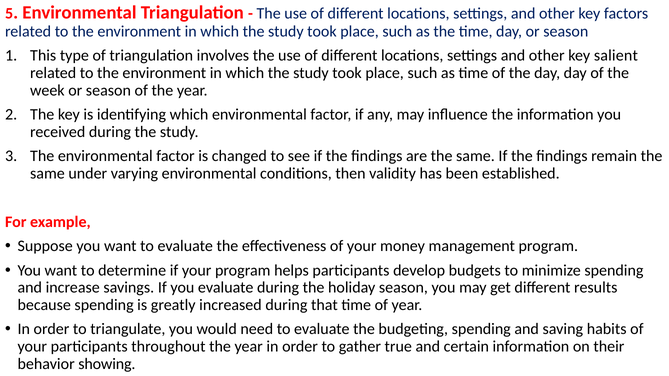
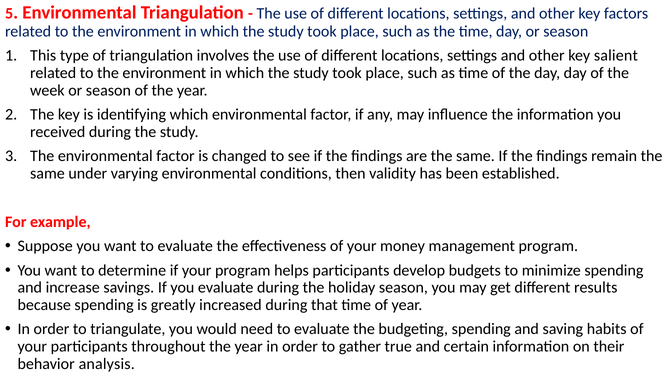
showing: showing -> analysis (107, 364)
